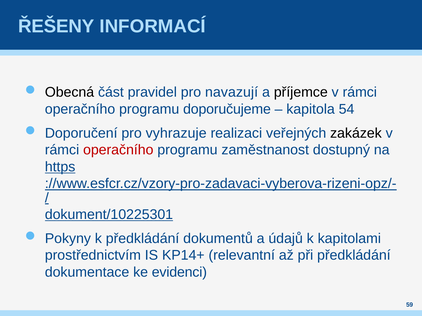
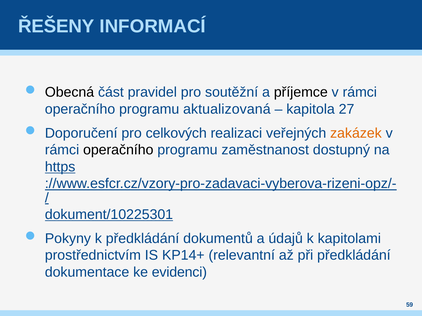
navazují: navazují -> soutěžní (232, 92)
doporučujeme: doporučujeme -> aktualizovaná (227, 109)
54: 54 -> 27 (347, 109)
vyhrazuje: vyhrazuje -> celkových (176, 133)
zakázek colour: black -> orange (356, 133)
operačního colour: red -> black (118, 150)
